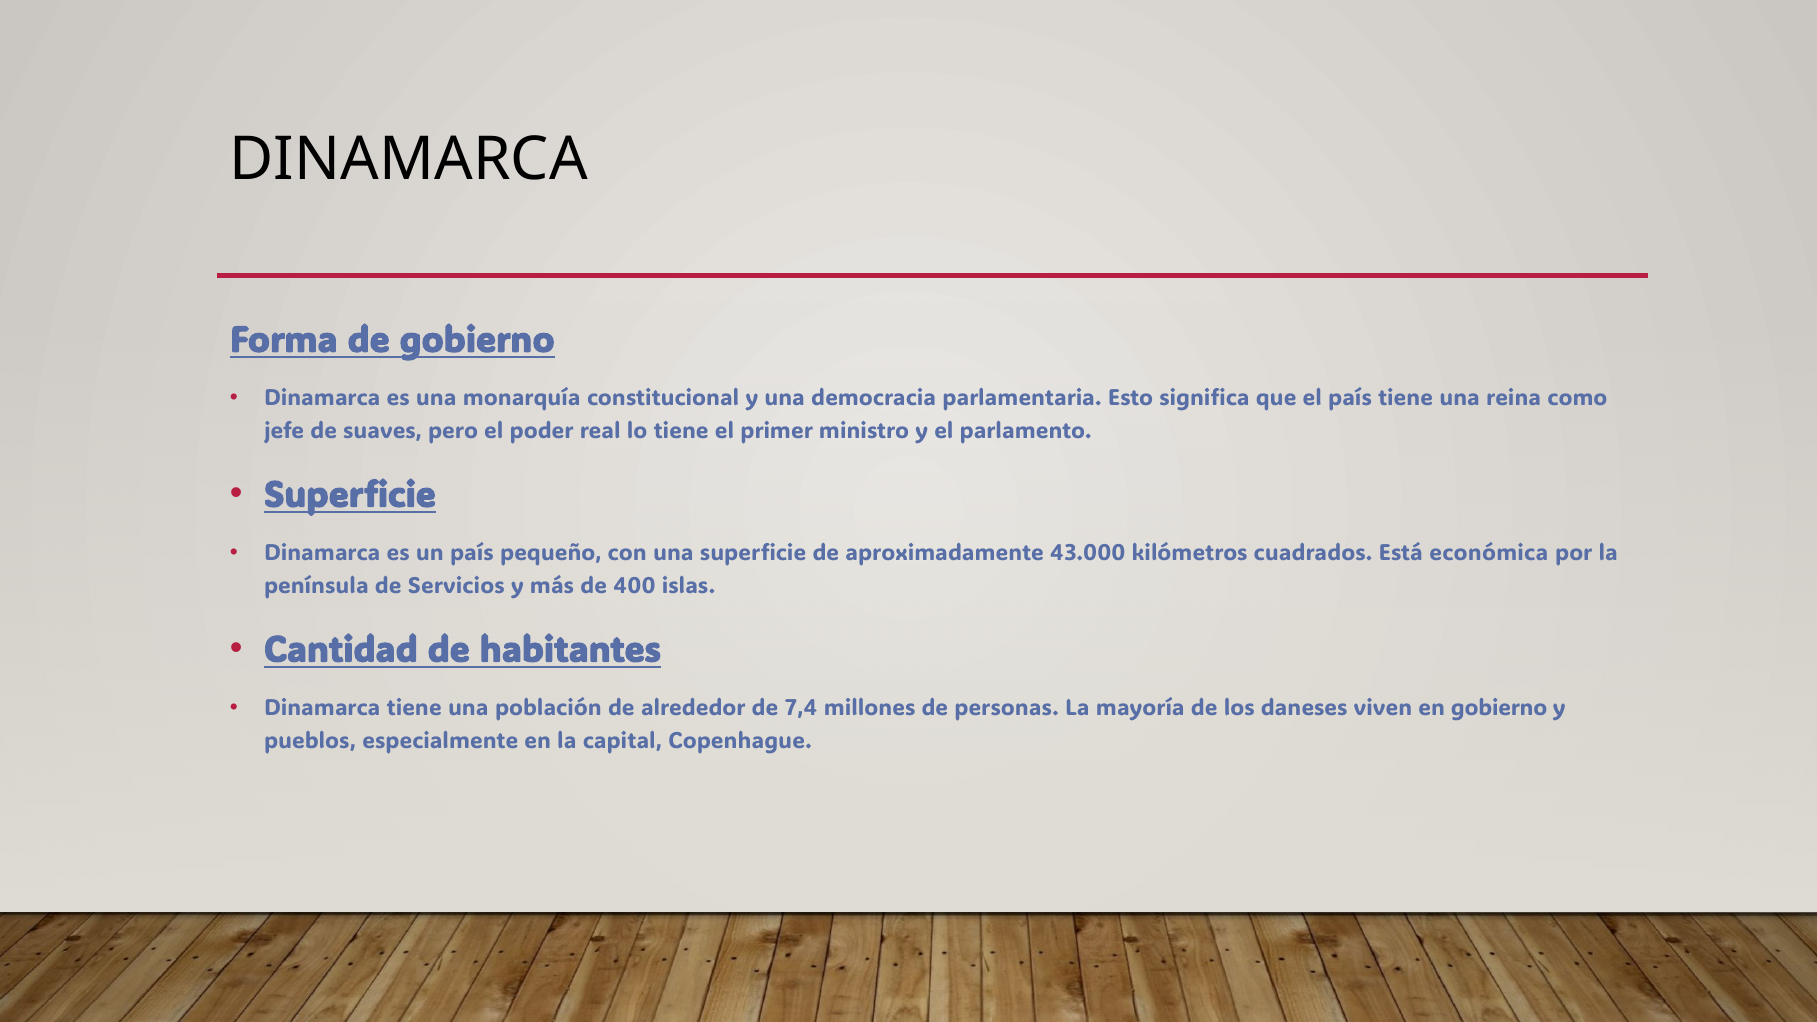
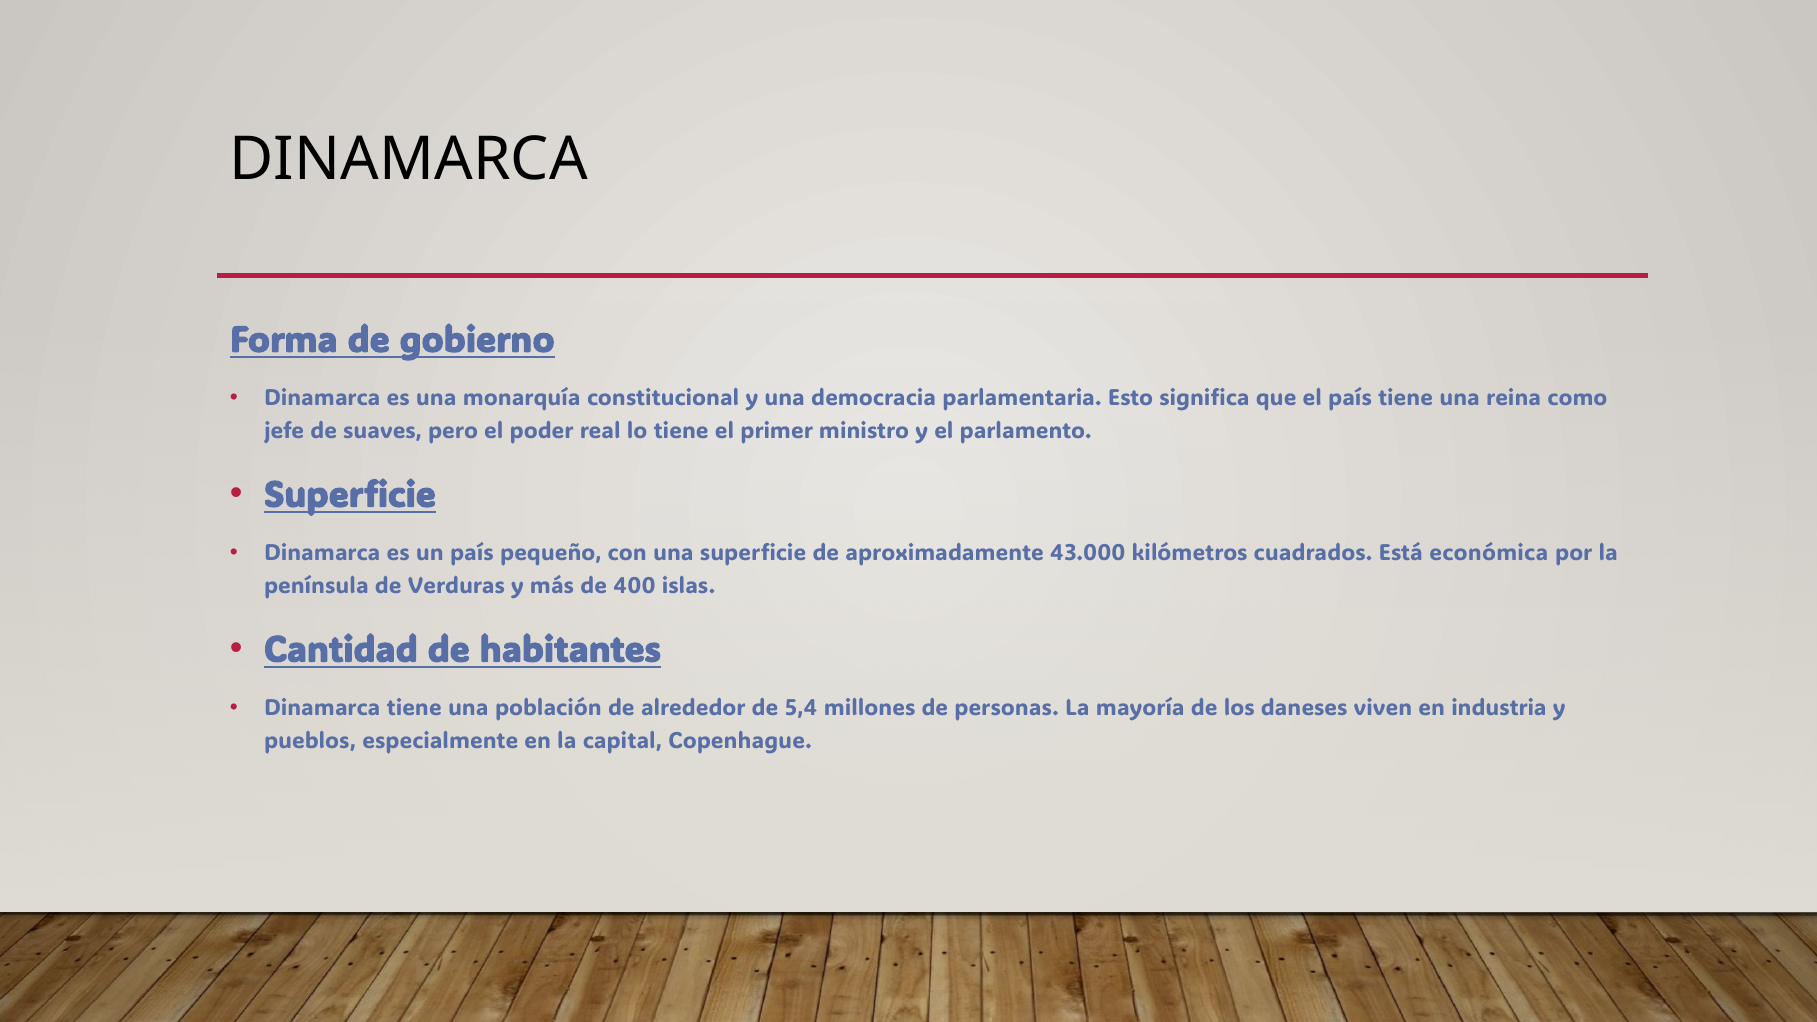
Servicios: Servicios -> Verduras (456, 586)
7,4: 7,4 -> 5,4 (801, 708)
en gobierno: gobierno -> industria (1499, 708)
